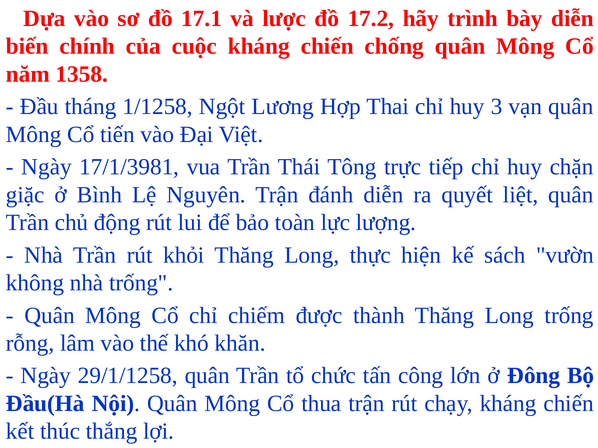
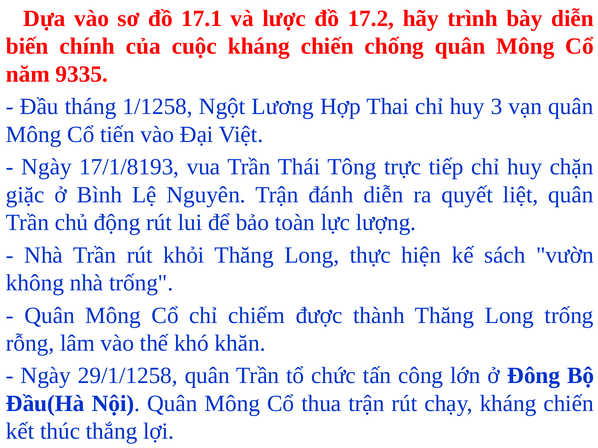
1358: 1358 -> 9335 (82, 74)
17/1/3981: 17/1/3981 -> 17/1/8193 (129, 167)
